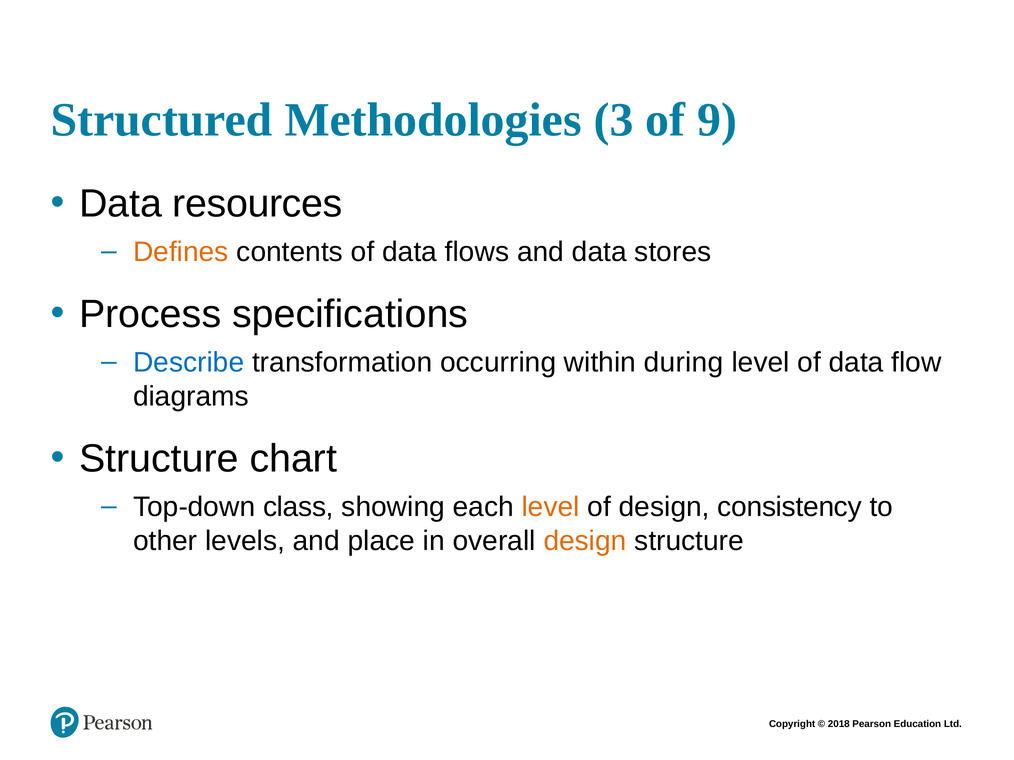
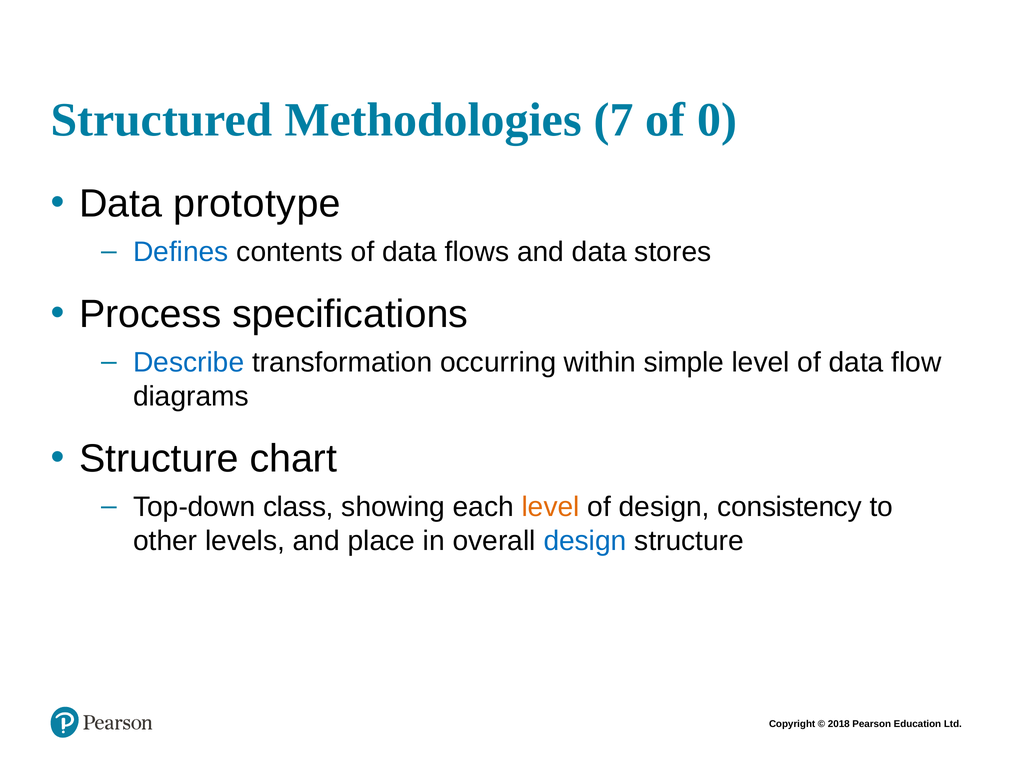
3: 3 -> 7 (614, 120)
9: 9 -> 0 (717, 120)
resources: resources -> prototype (257, 204)
Defines colour: orange -> blue (181, 252)
during: during -> simple (684, 363)
design colour: orange -> blue (585, 541)
